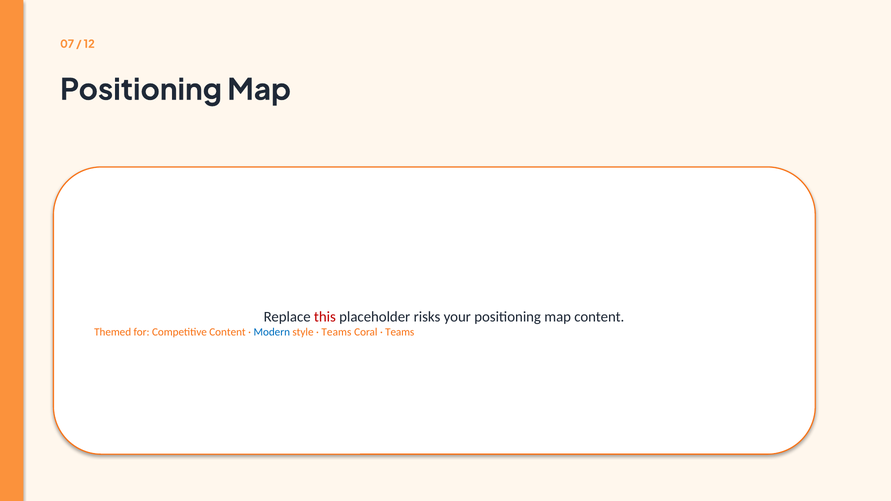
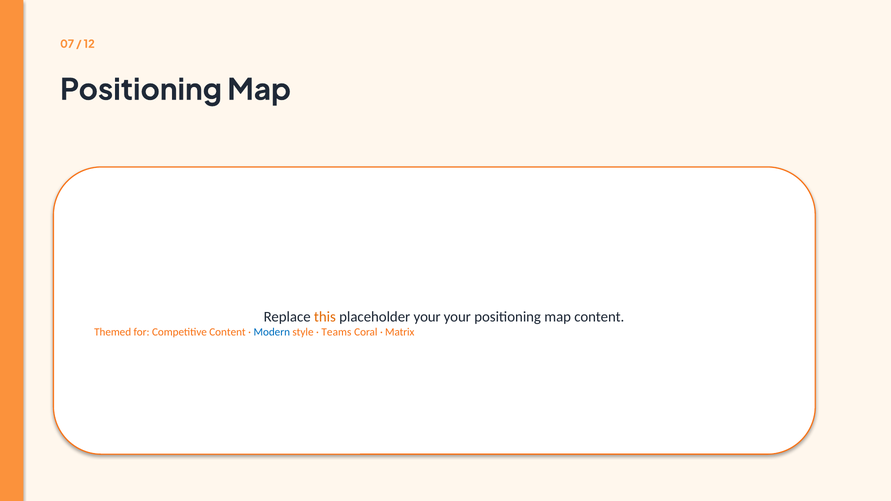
this colour: red -> orange (325, 317)
placeholder risks: risks -> your (427, 317)
Teams: Teams -> Matrix (400, 332)
